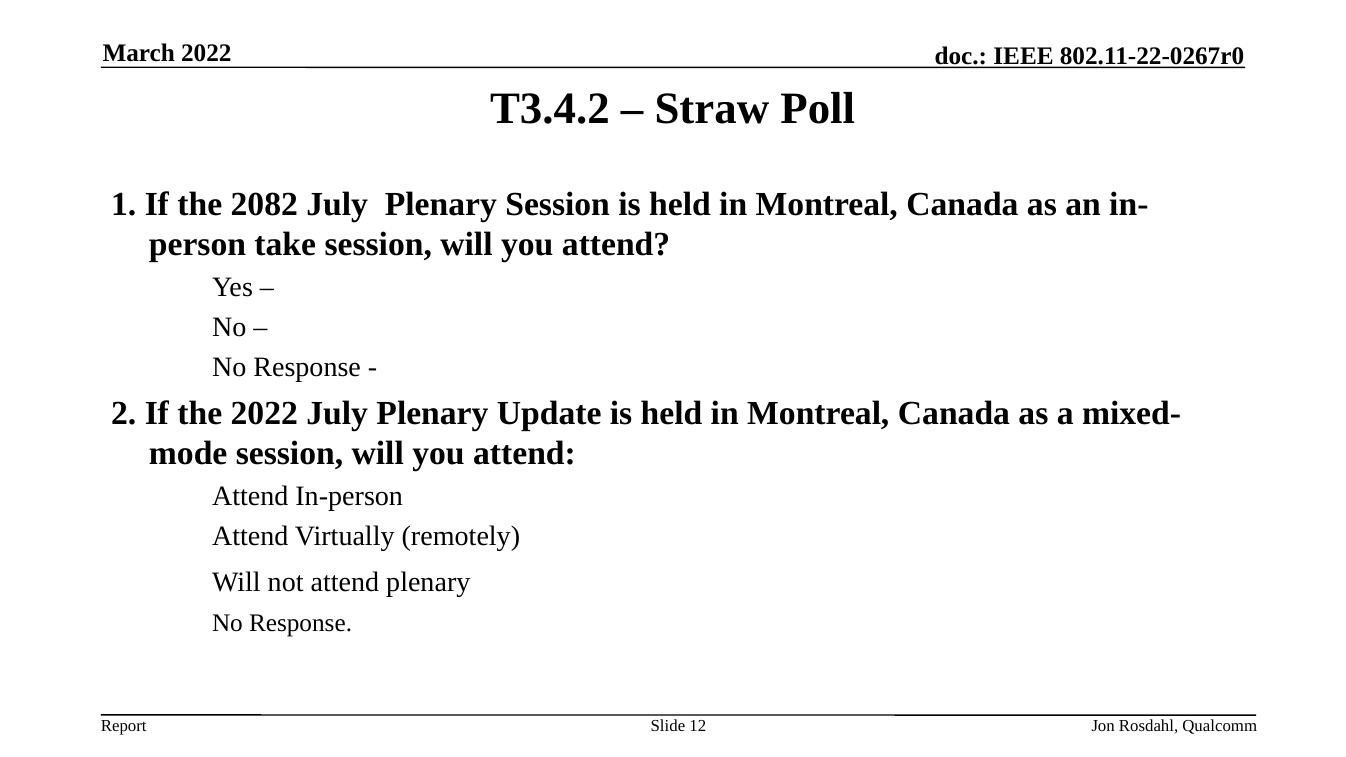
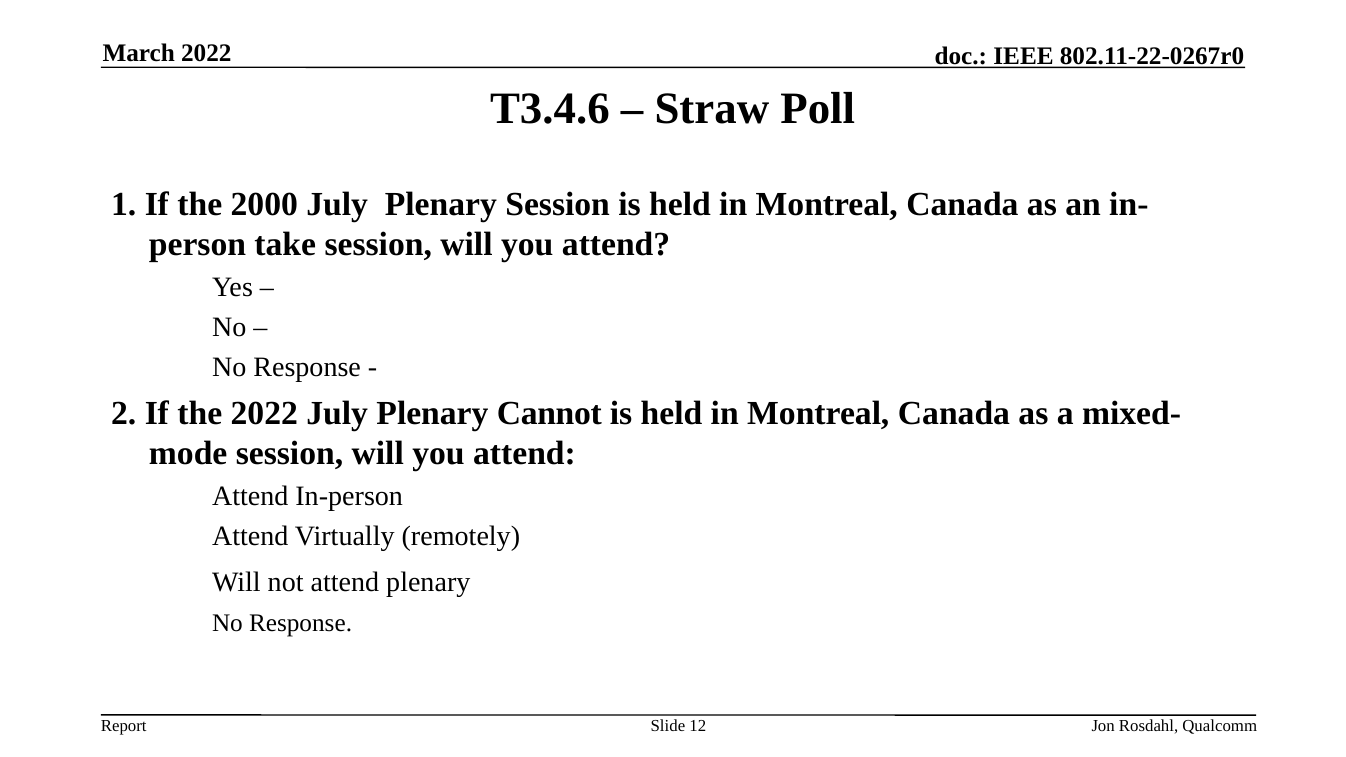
T3.4.2: T3.4.2 -> T3.4.6 (550, 108)
2082: 2082 -> 2000 (264, 204)
Update: Update -> Cannot (549, 413)
